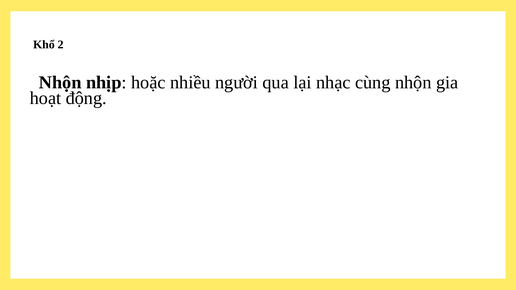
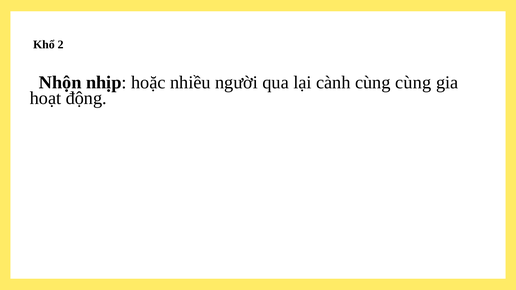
nhạc: nhạc -> cành (333, 83)
cùng nhộn: nhộn -> cùng (413, 83)
